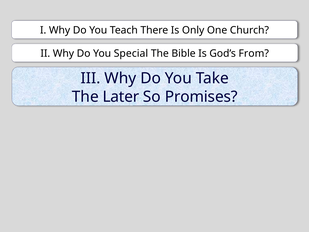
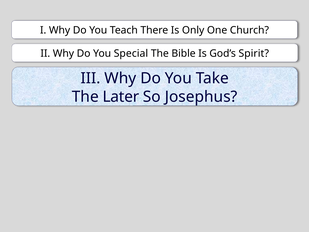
From: From -> Spirit (254, 53)
Promises: Promises -> Josephus (201, 97)
